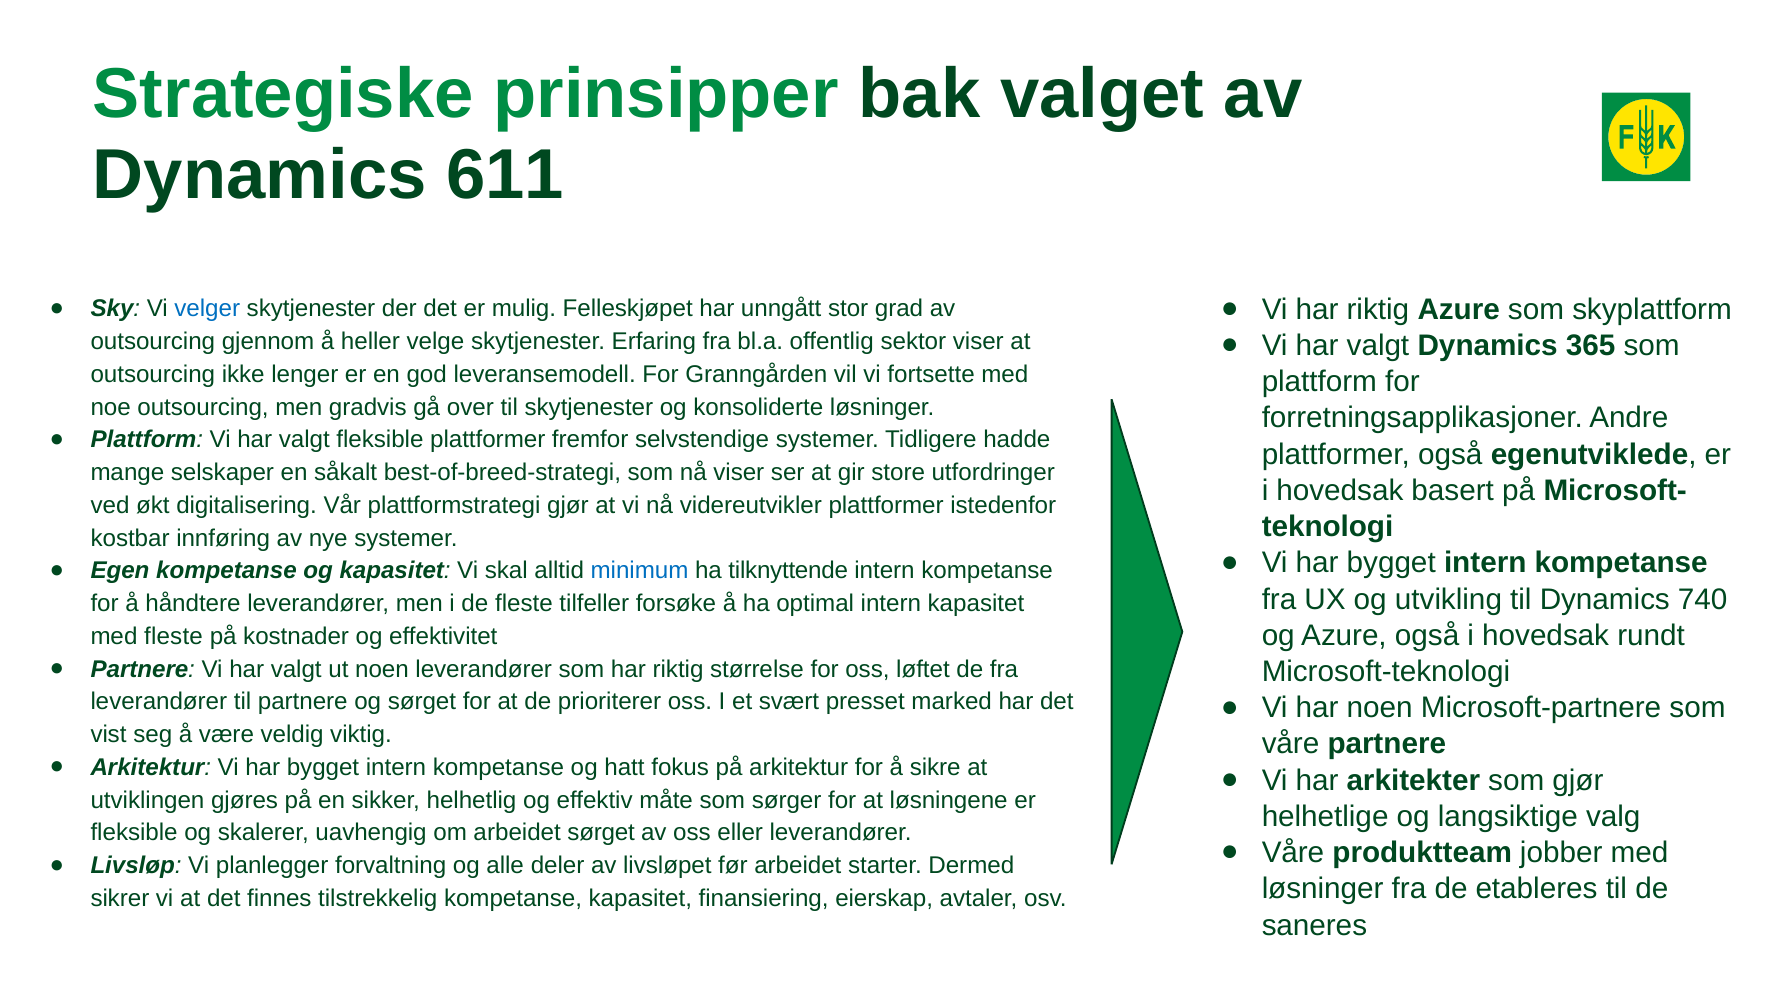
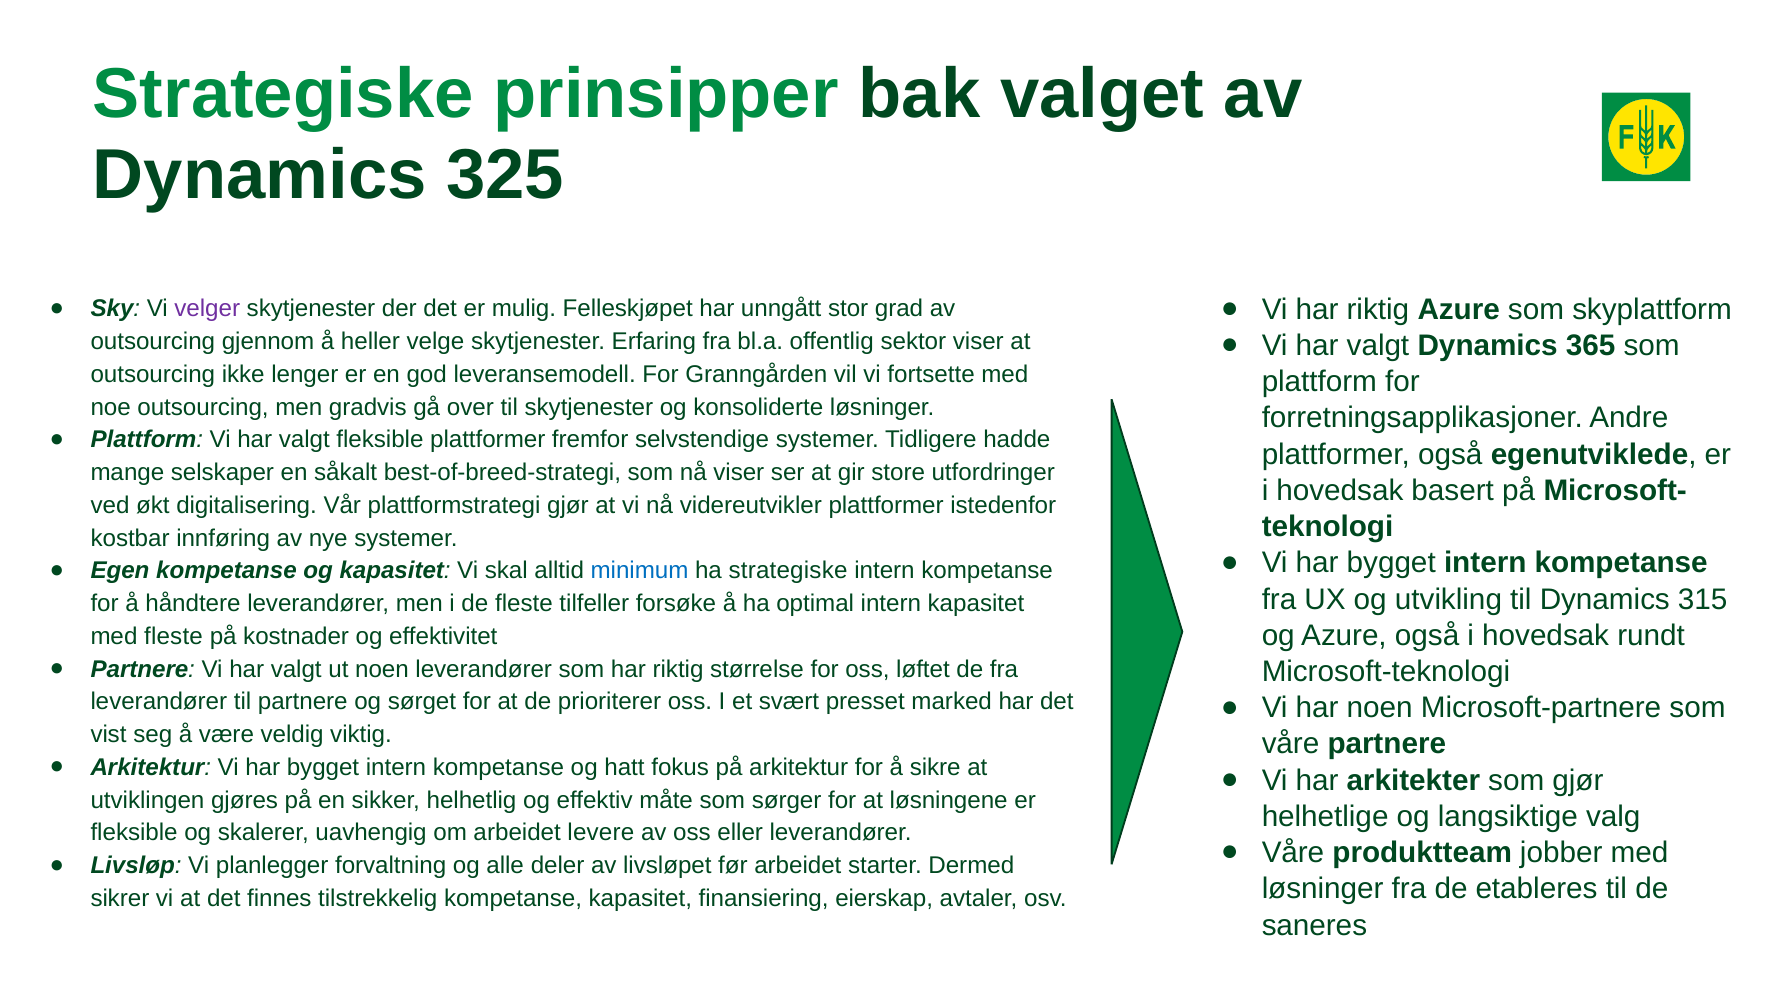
611: 611 -> 325 (505, 175)
velger colour: blue -> purple (207, 309)
ha tilknyttende: tilknyttende -> strategiske (788, 571)
740: 740 -> 315 (1703, 600)
arbeidet sørget: sørget -> levere (601, 833)
